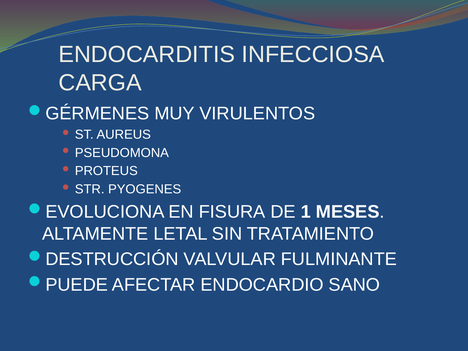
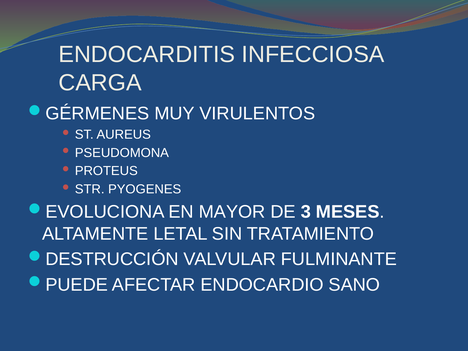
FISURA: FISURA -> MAYOR (232, 212)
1: 1 -> 3 (306, 212)
